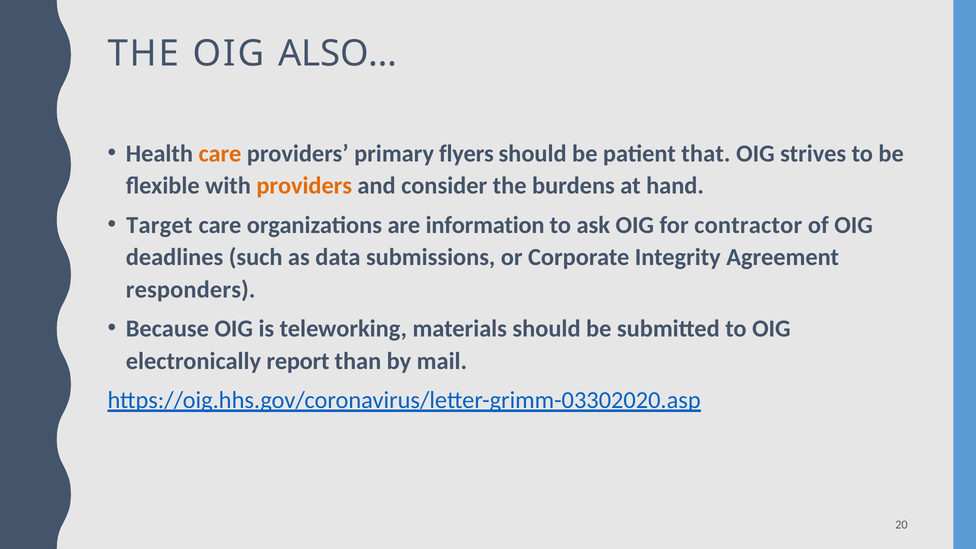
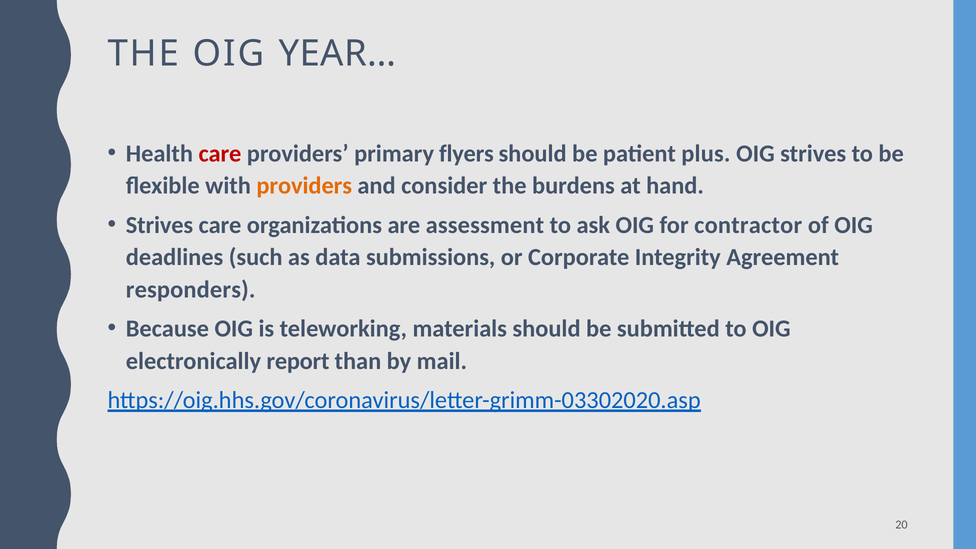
ALSO…: ALSO… -> YEAR… (337, 54)
care colour: orange -> red (220, 154)
that: that -> plus (706, 154)
Target: Target -> Strives (160, 225)
information: information -> assessment (485, 225)
